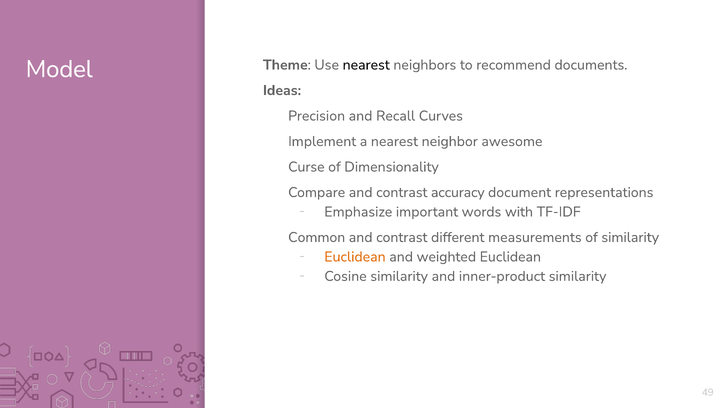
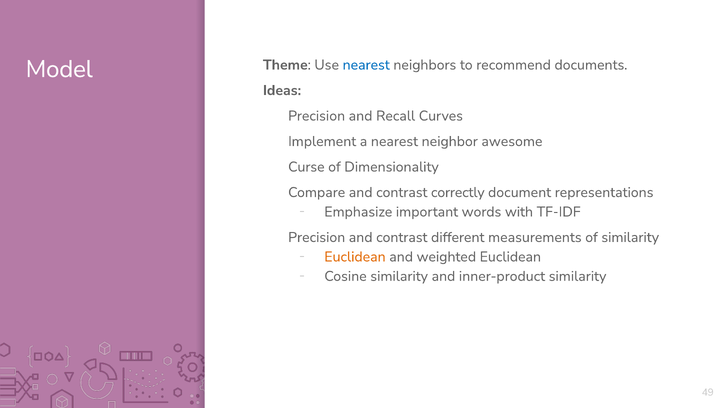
nearest colour: black -> blue (366, 65)
accuracy: accuracy -> correctly (458, 192)
Common: Common -> Precision (317, 237)
